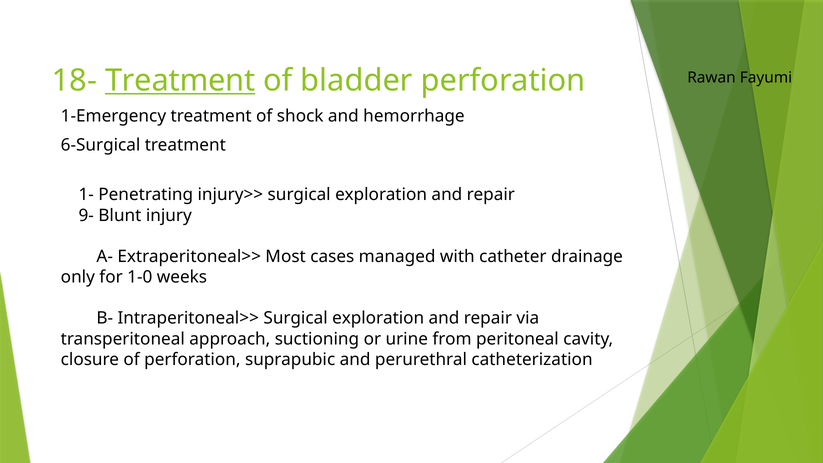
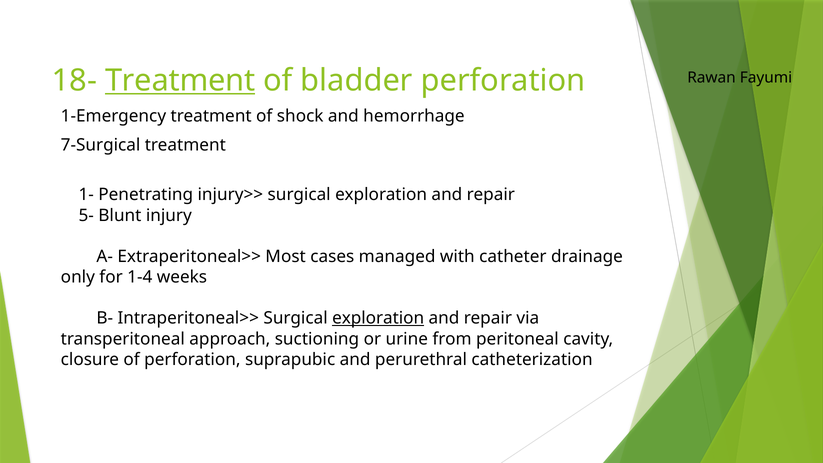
6-Surgical: 6-Surgical -> 7-Surgical (101, 145)
9-: 9- -> 5- (86, 215)
1-0: 1-0 -> 1-4 (140, 277)
exploration underline: none -> present (378, 318)
